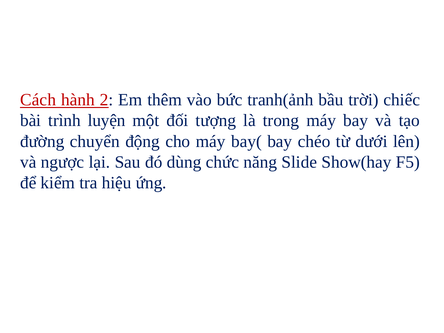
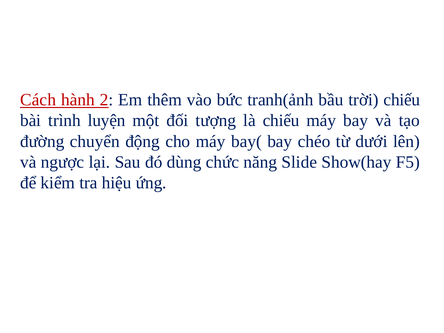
trời chiếc: chiếc -> chiếu (402, 100)
là trong: trong -> chiếu (281, 121)
